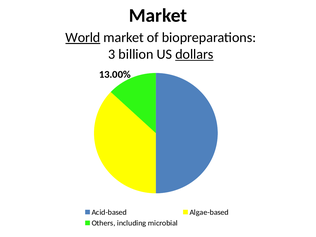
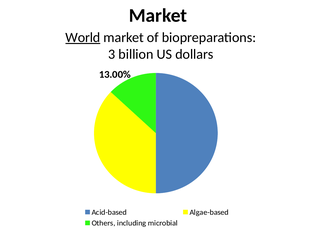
dollars underline: present -> none (194, 54)
